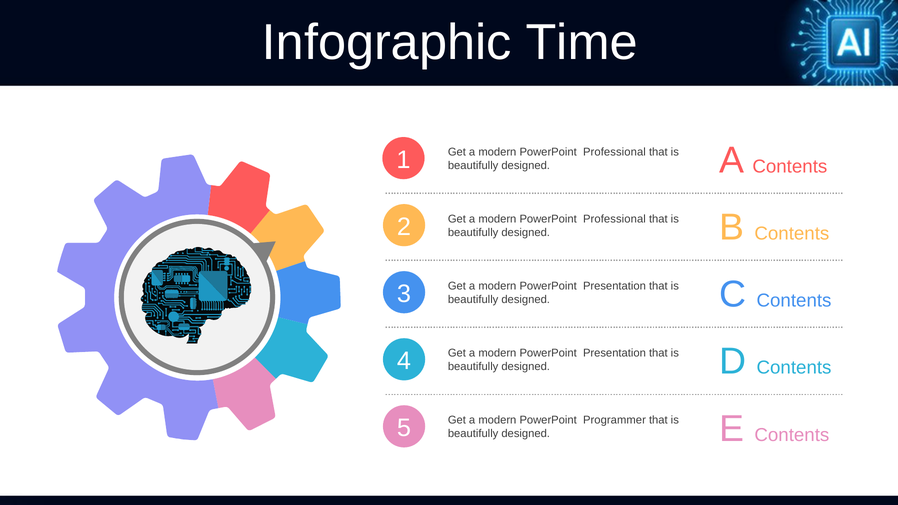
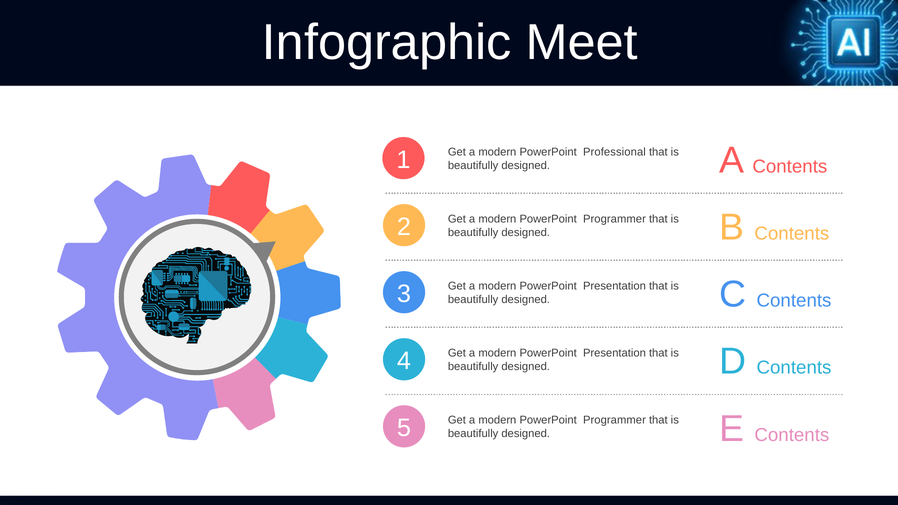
Time: Time -> Meet (582, 43)
Professional: Professional -> Programmer (614, 219)
